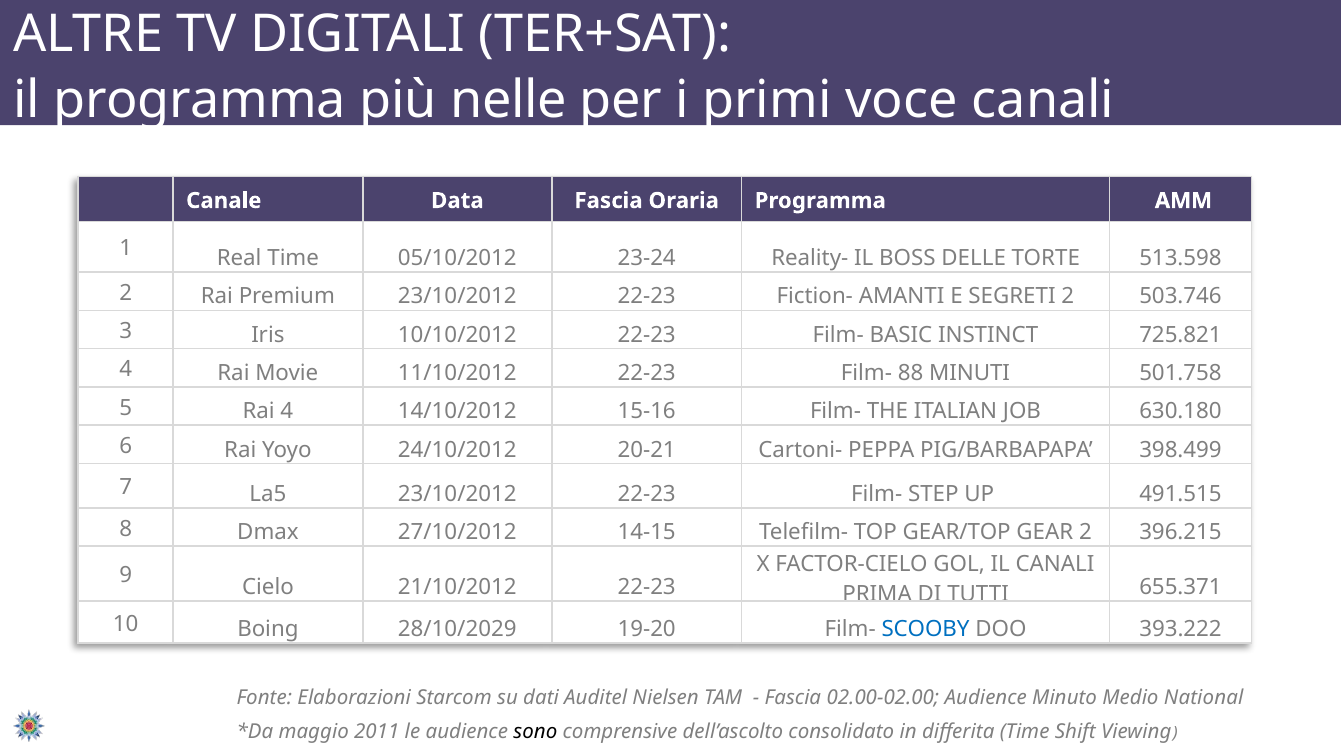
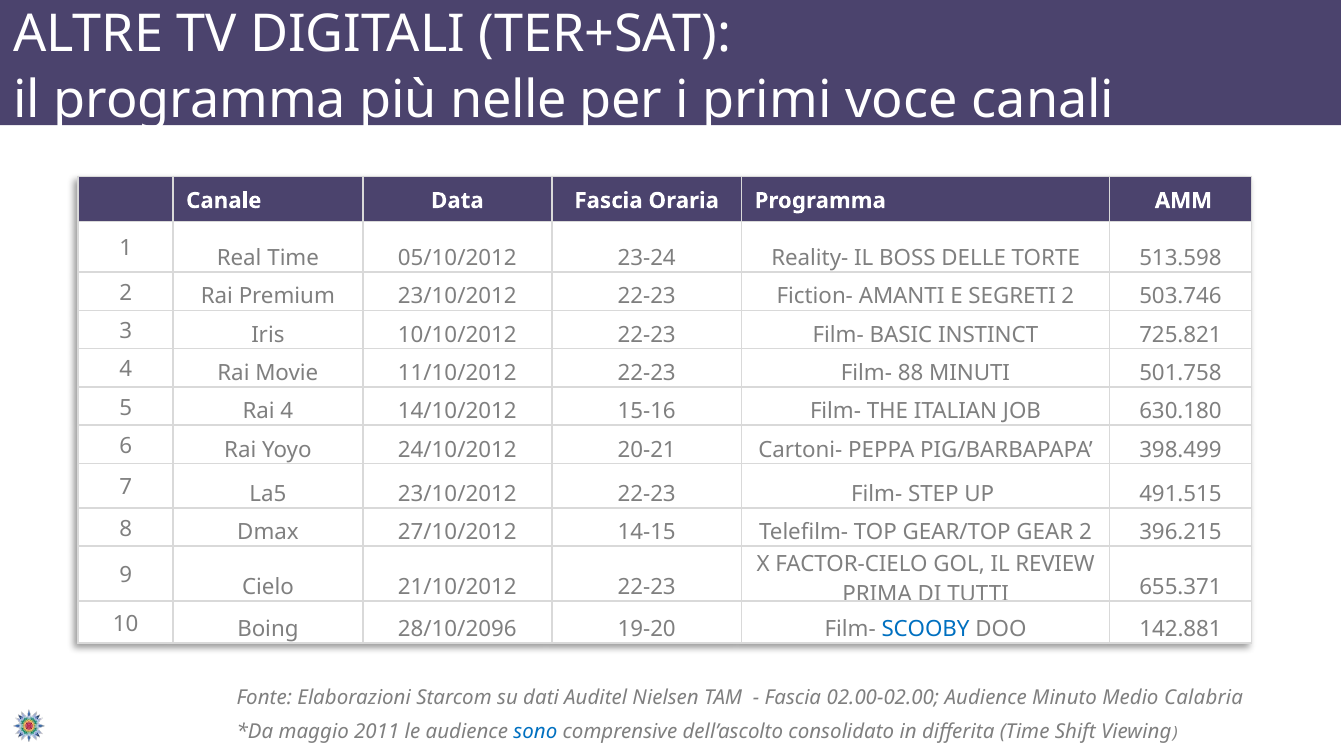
IL CANALI: CANALI -> REVIEW (1055, 563)
28/10/2029: 28/10/2029 -> 28/10/2096 (457, 629)
393.222: 393.222 -> 142.881 (1180, 629)
National: National -> Calabria (1204, 697)
sono colour: black -> blue (535, 732)
